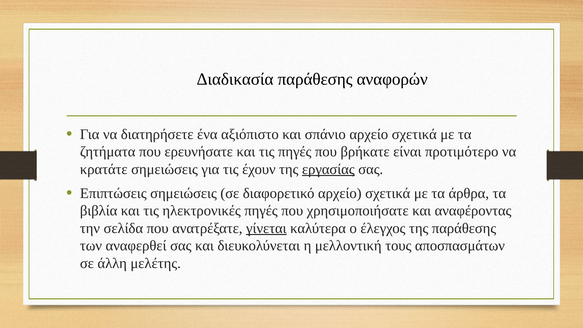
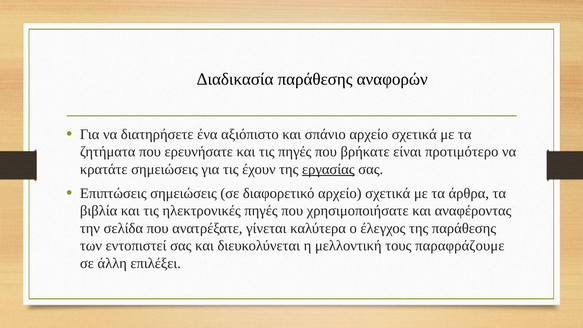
γίνεται underline: present -> none (266, 228)
αναφερθεί: αναφερθεί -> εντοπιστεί (136, 246)
αποσπασμάτων: αποσπασμάτων -> παραφράζουμε (460, 246)
μελέτης: μελέτης -> επιλέξει (156, 263)
